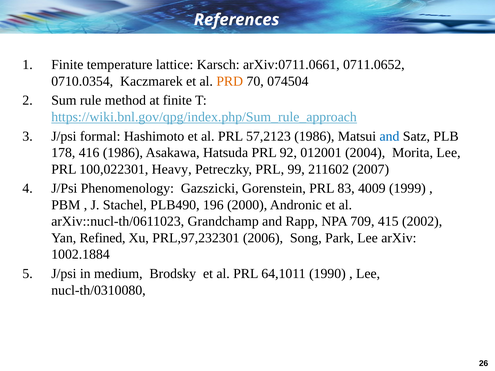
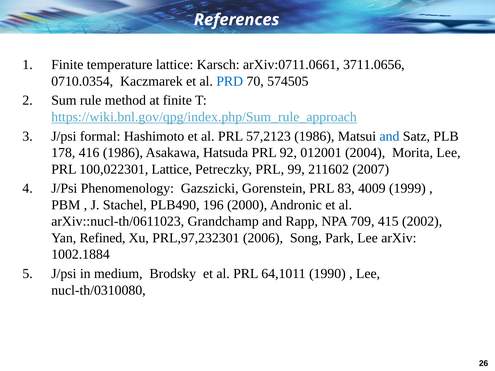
0711.0652: 0711.0652 -> 3711.0656 (374, 65)
PRD colour: orange -> blue (230, 81)
074504: 074504 -> 574505 (288, 81)
100,022301 Heavy: Heavy -> Lattice (172, 169)
